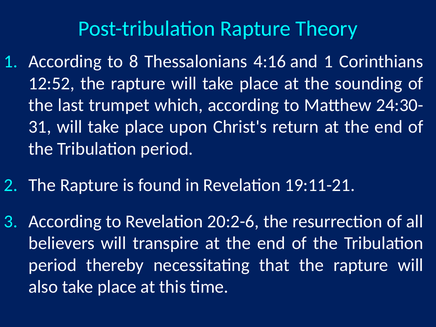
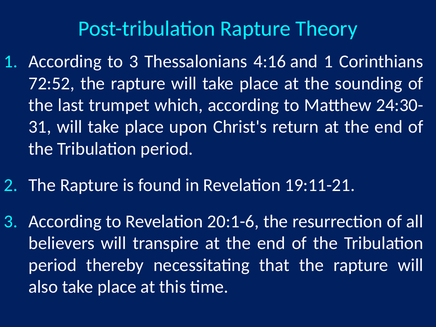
to 8: 8 -> 3 (134, 62)
12:52: 12:52 -> 72:52 (52, 83)
20:2-6: 20:2-6 -> 20:1-6 (233, 221)
